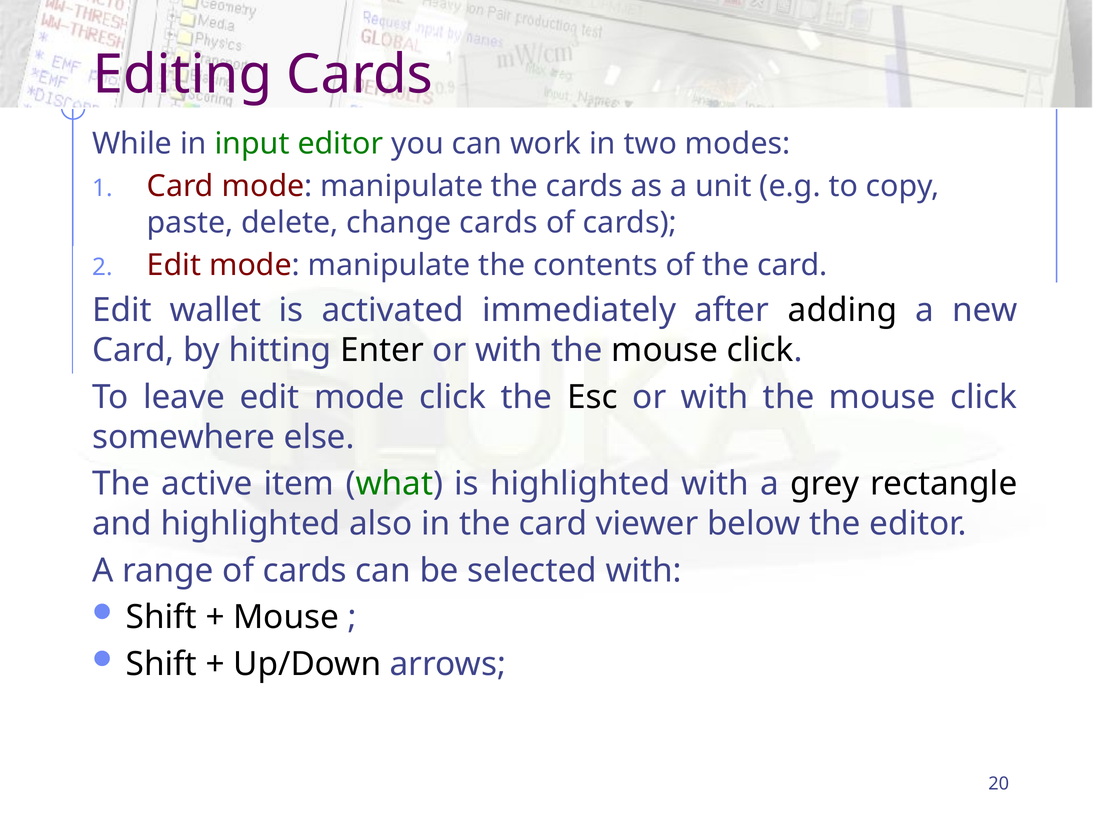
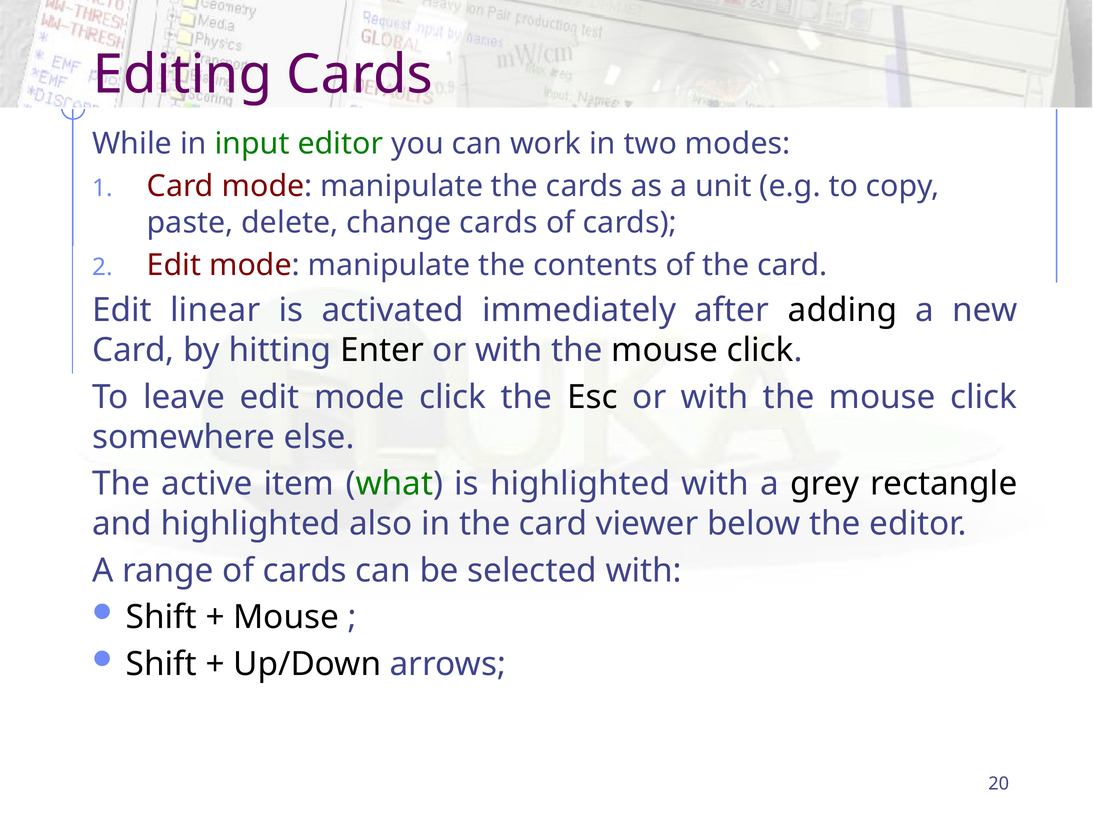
wallet: wallet -> linear (215, 310)
